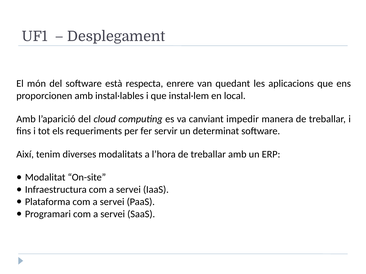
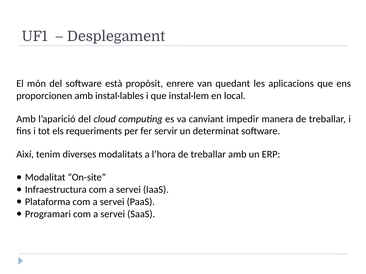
respecta: respecta -> propòsit (144, 84)
